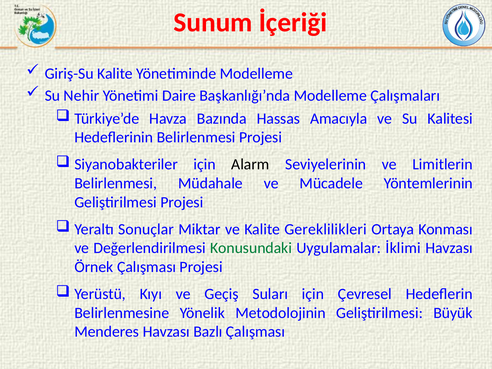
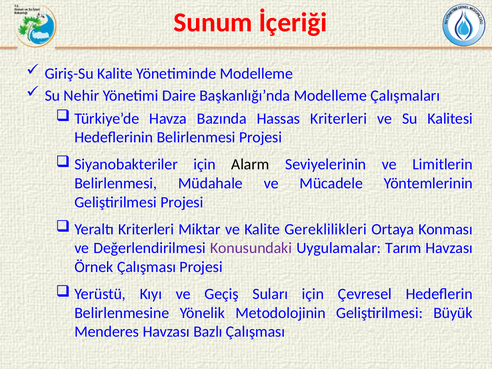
Hassas Amacıyla: Amacıyla -> Kriterleri (339, 119)
Yeraltı Sonuçlar: Sonuçlar -> Kriterleri (146, 229)
Konusundaki colour: green -> purple (251, 248)
İklimi: İklimi -> Tarım (403, 248)
